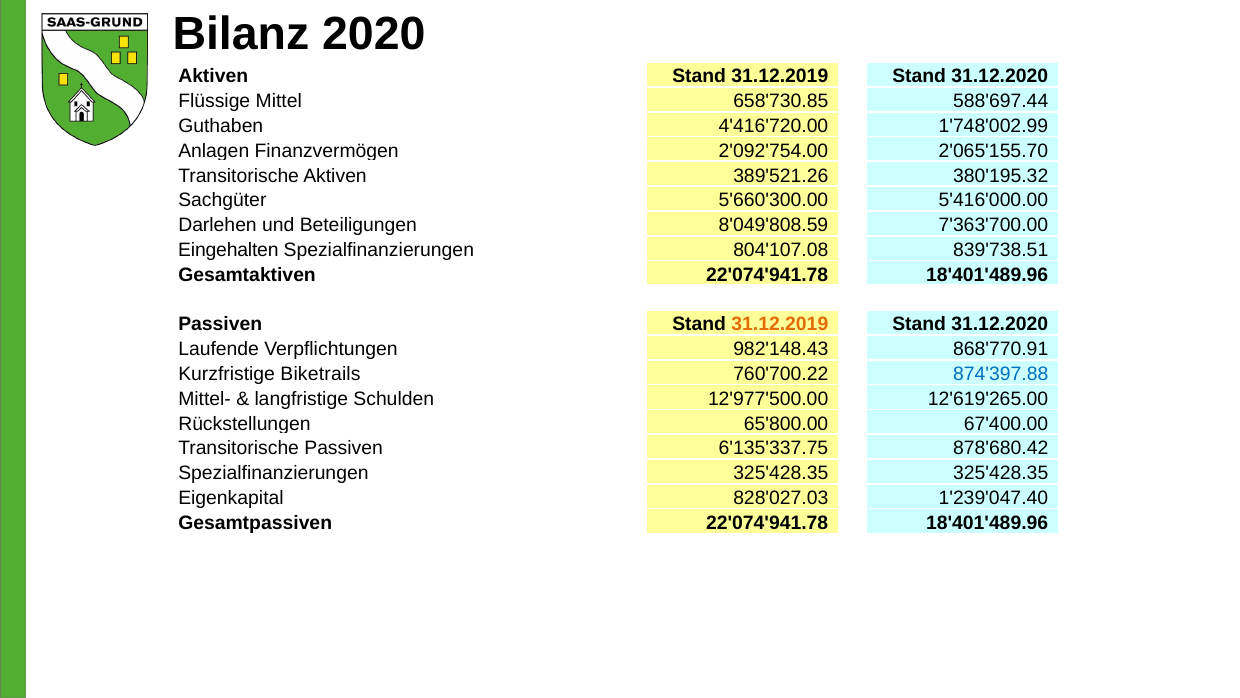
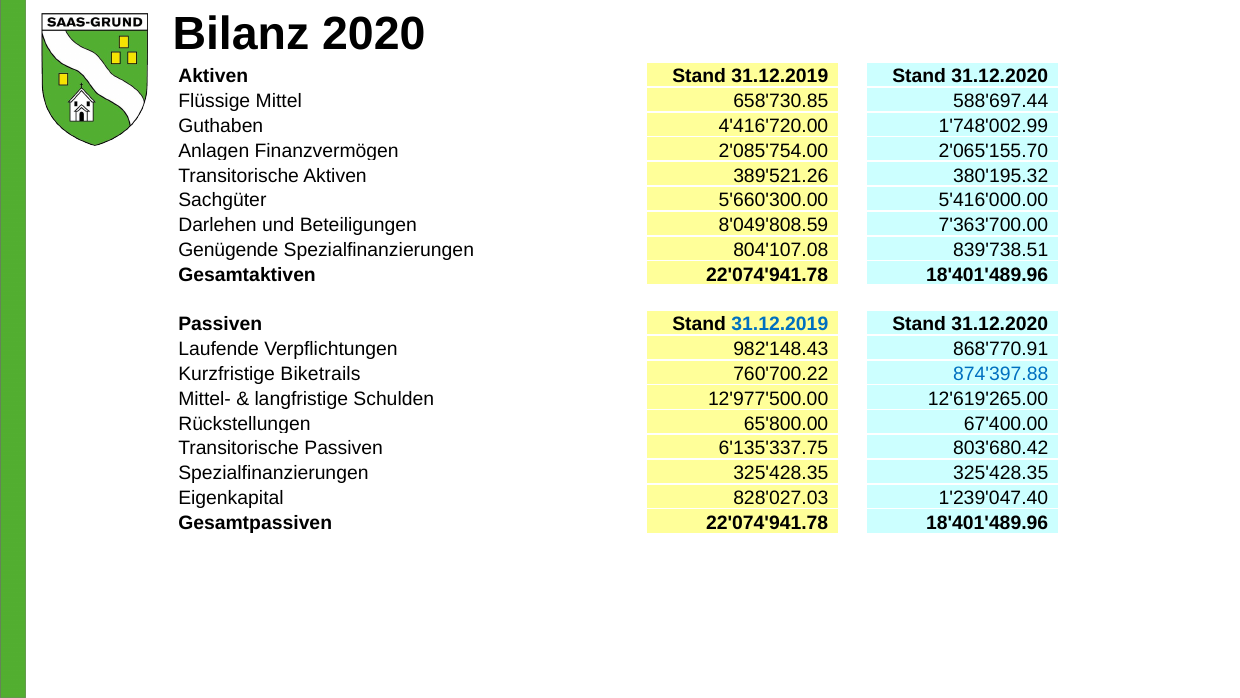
2'092'754.00: 2'092'754.00 -> 2'085'754.00 (773, 151)
Eingehalten: Eingehalten -> Genügende (228, 250)
31.12.2019 colour: orange -> blue (780, 324)
878'680.42: 878'680.42 -> 803'680.42 (1001, 448)
